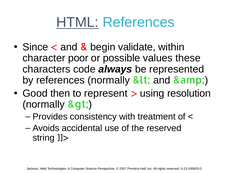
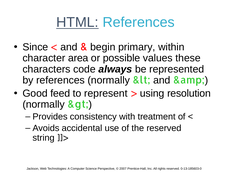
validate: validate -> primary (137, 47)
poor: poor -> area (78, 58)
then: then -> feed (60, 94)
